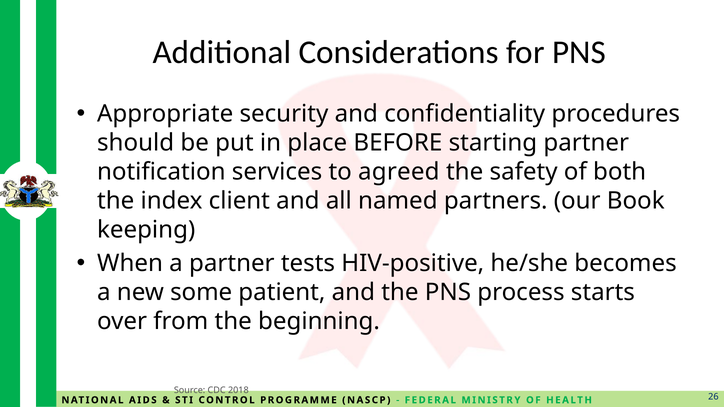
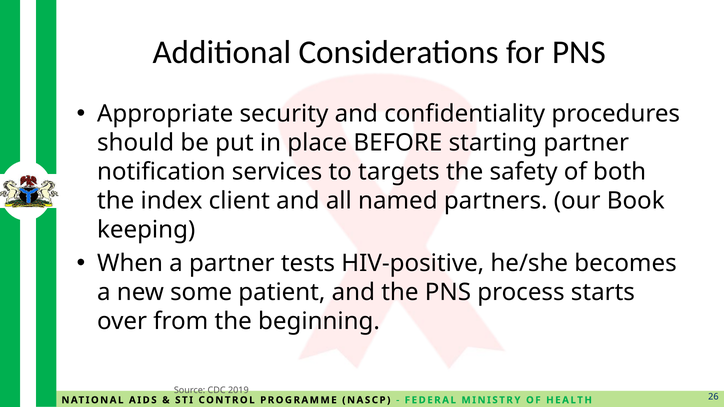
agreed: agreed -> targets (399, 172)
2018: 2018 -> 2019 (238, 390)
